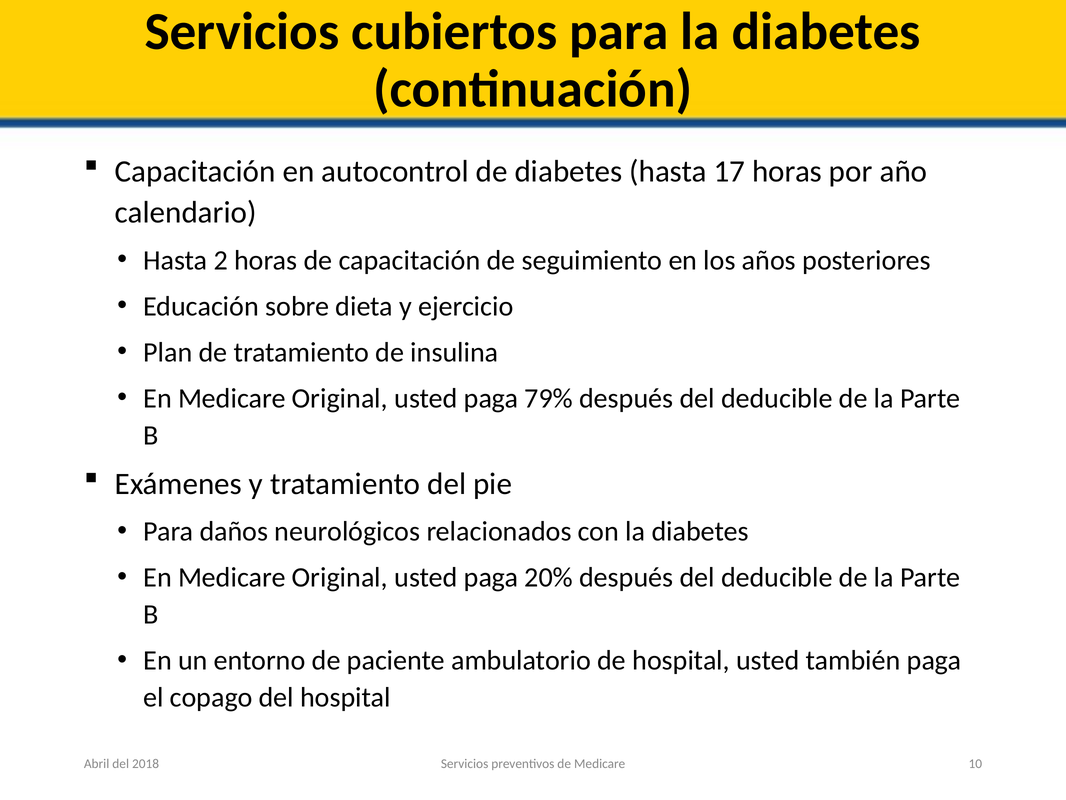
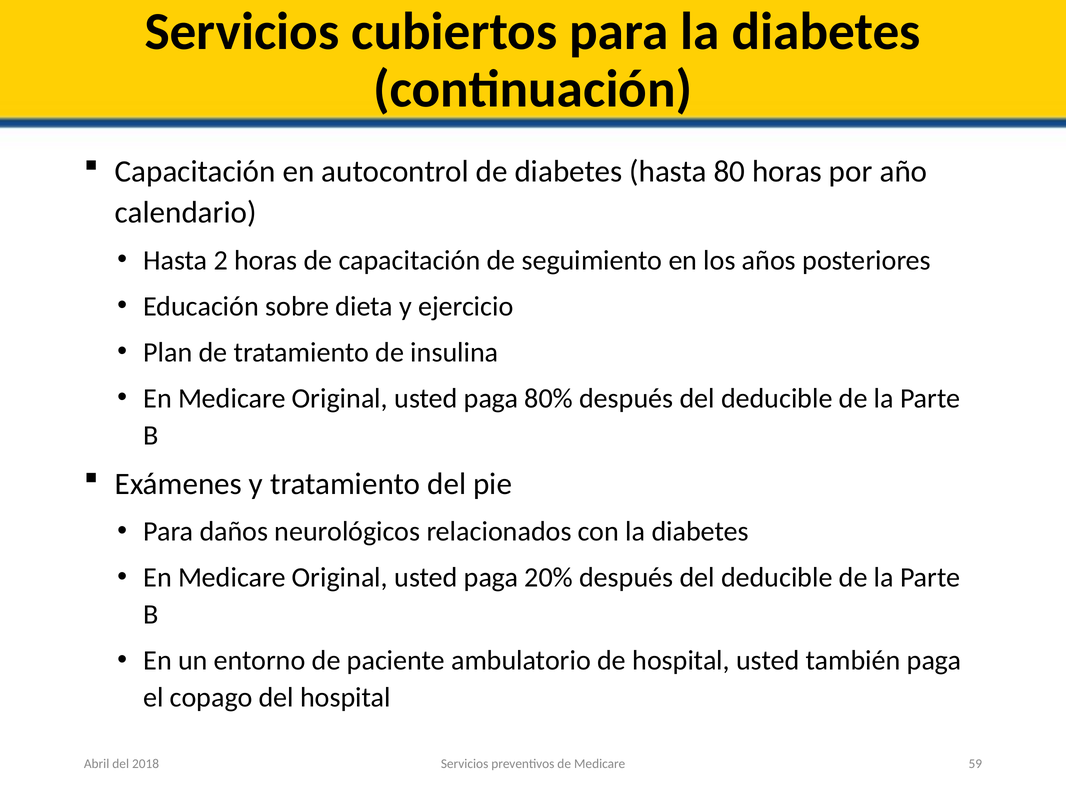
17: 17 -> 80 (729, 172)
79%: 79% -> 80% (549, 398)
10: 10 -> 59 (975, 763)
